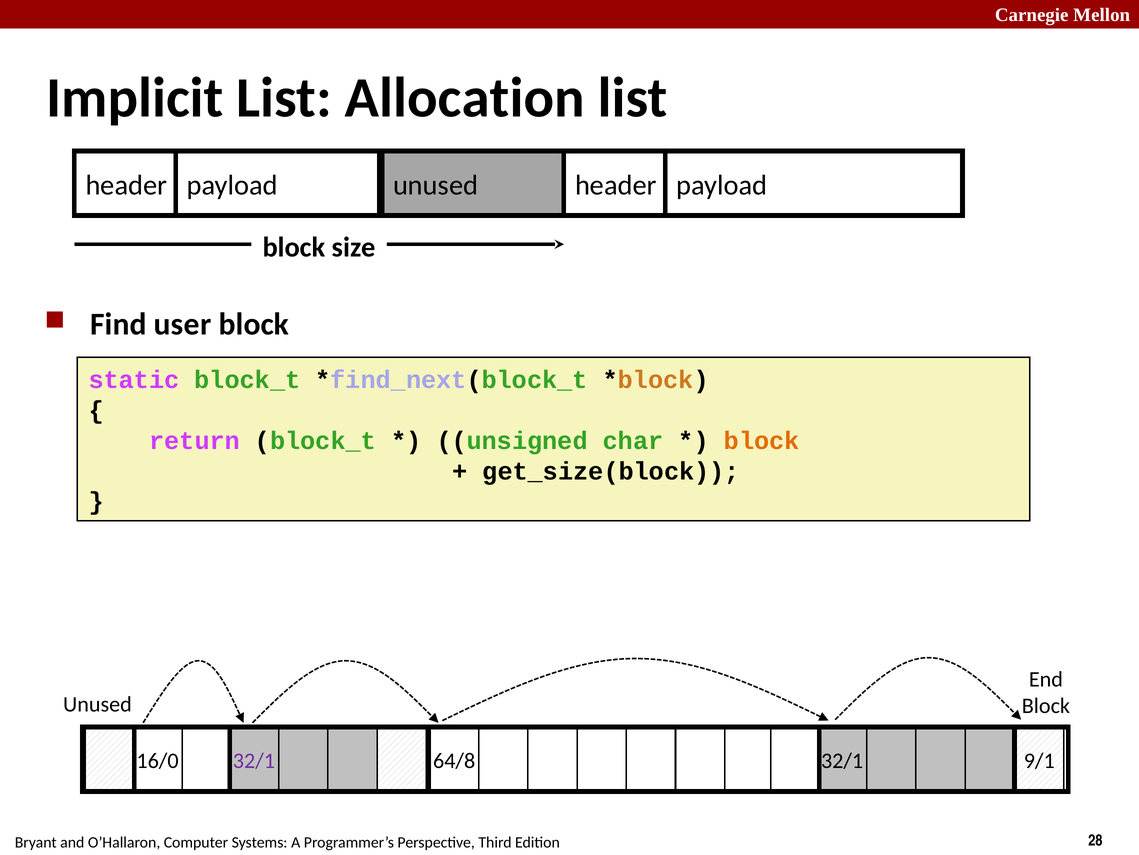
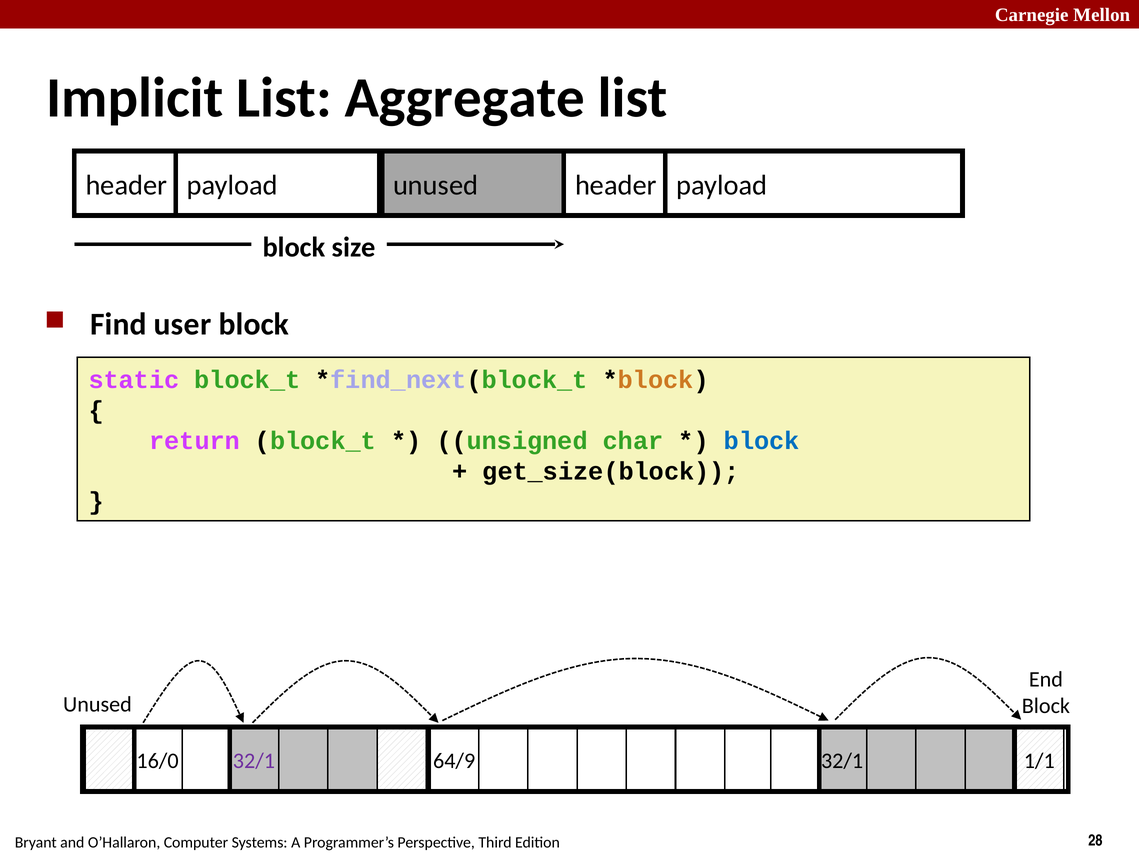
Allocation: Allocation -> Aggregate (465, 98)
block colour: orange -> blue (762, 440)
64/8: 64/8 -> 64/9 (454, 760)
9/1: 9/1 -> 1/1 (1039, 760)
